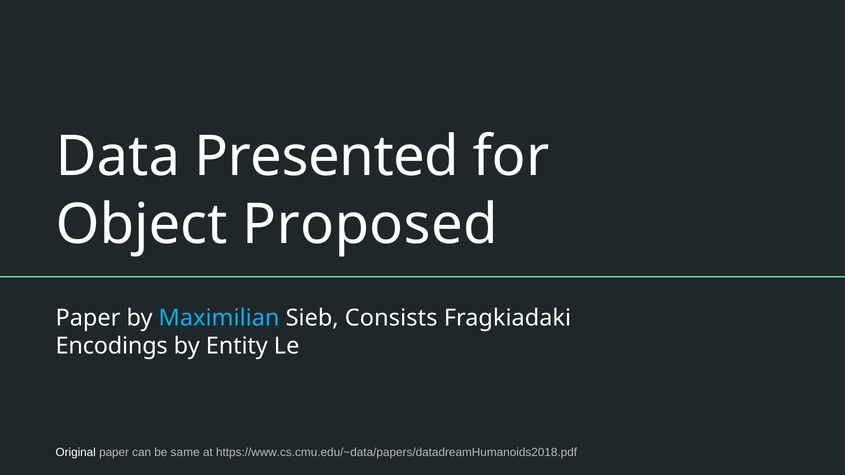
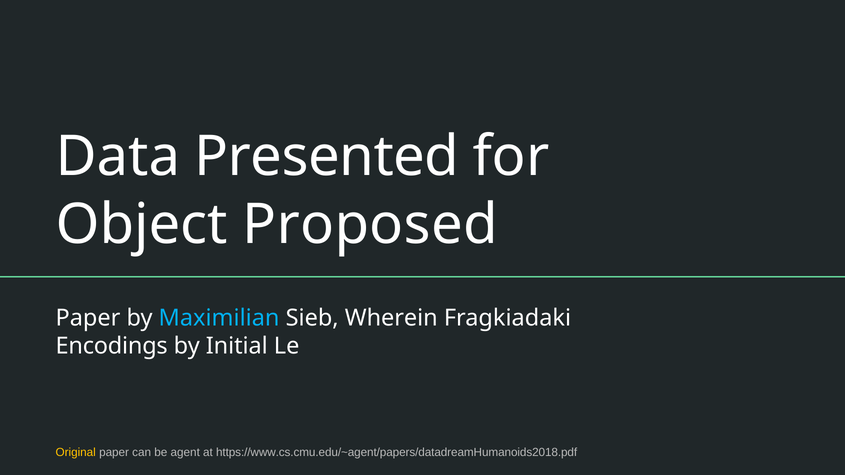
Consists: Consists -> Wherein (391, 318)
Entity: Entity -> Initial (237, 346)
Original colour: white -> yellow (76, 453)
same: same -> agent (185, 453)
https://www.cs.cmu.edu/~data/papers/datadreamHumanoids2018.pdf: https://www.cs.cmu.edu/~data/papers/datadreamHumanoids2018.pdf -> https://www.cs.cmu.edu/~agent/papers/datadreamHumanoids2018.pdf (397, 453)
